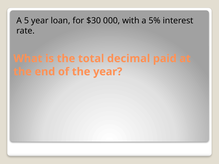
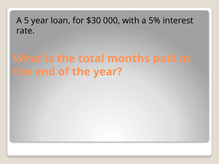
decimal: decimal -> months (129, 59)
